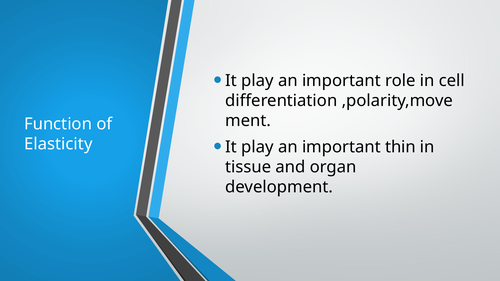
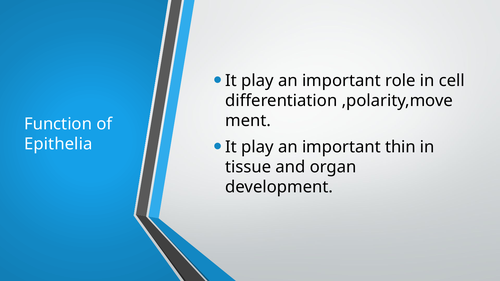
Elasticity: Elasticity -> Epithelia (58, 144)
